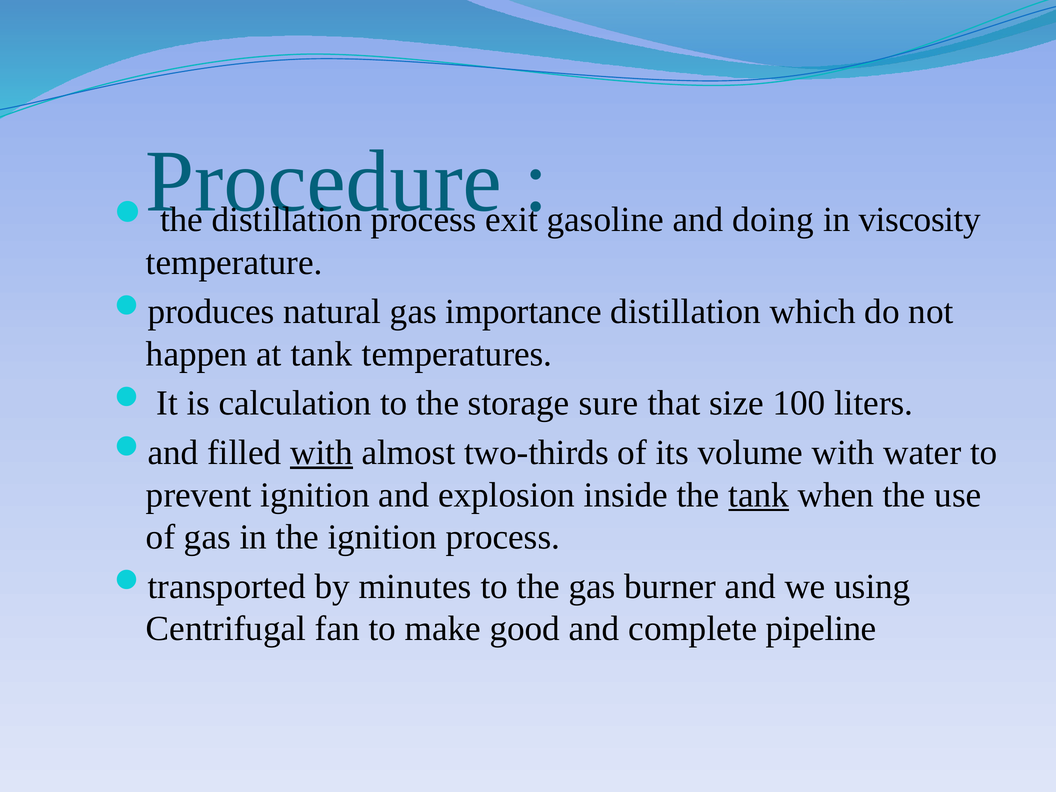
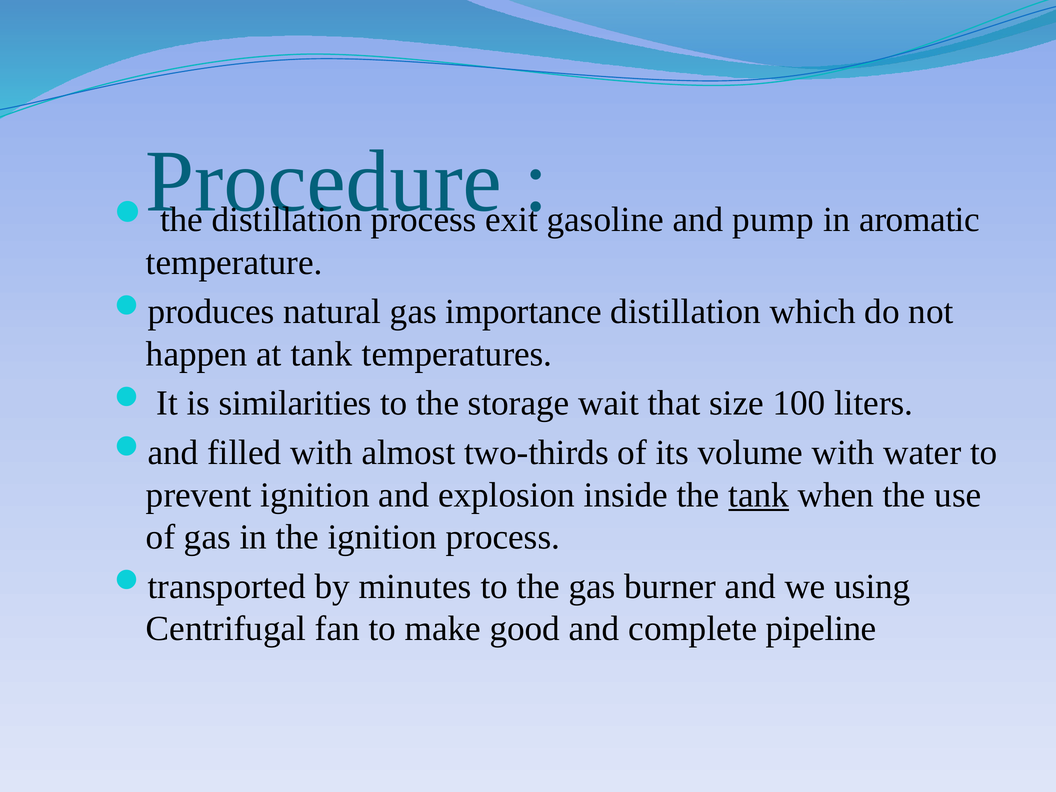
doing: doing -> pump (773, 220)
viscosity: viscosity -> aromatic (920, 220)
calculation: calculation -> similarities (295, 403)
sure: sure -> wait (609, 403)
with underline: present -> none (322, 453)
